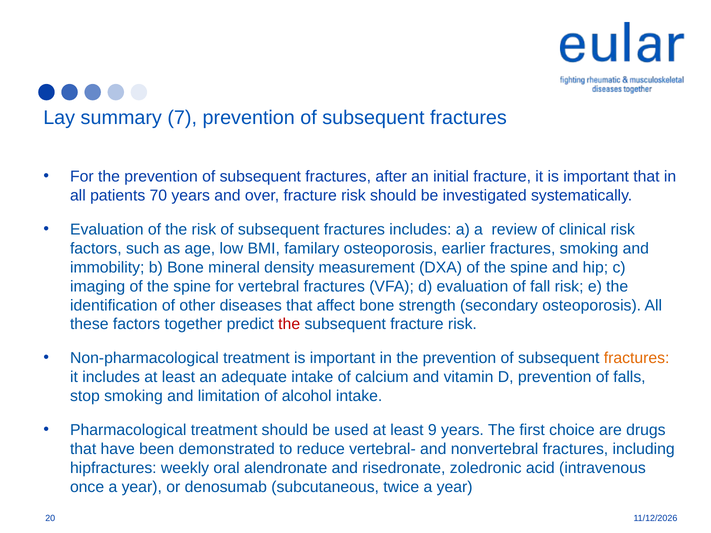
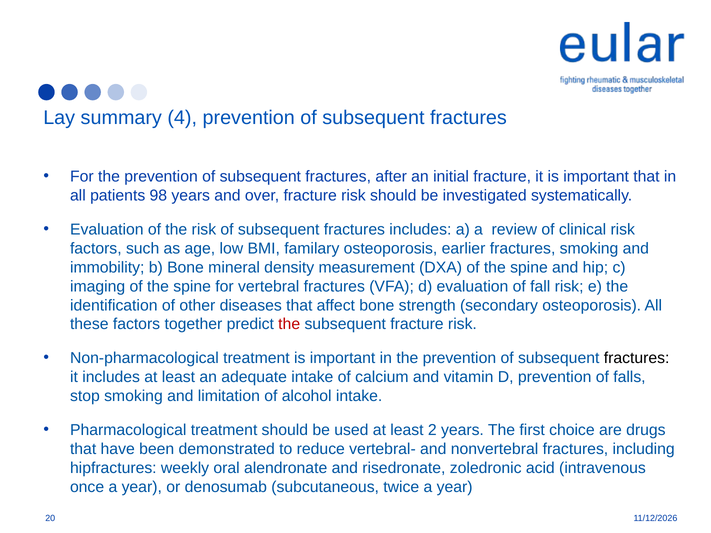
7: 7 -> 4 (182, 118)
70: 70 -> 98 (158, 196)
fractures colour: orange -> black (637, 358)
9: 9 -> 2 (432, 430)
